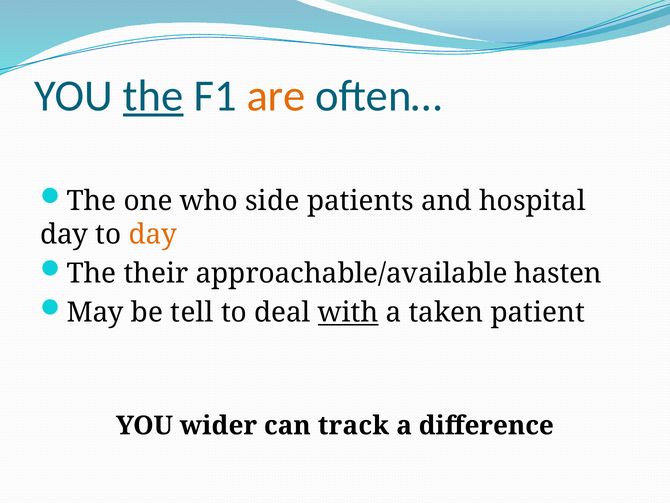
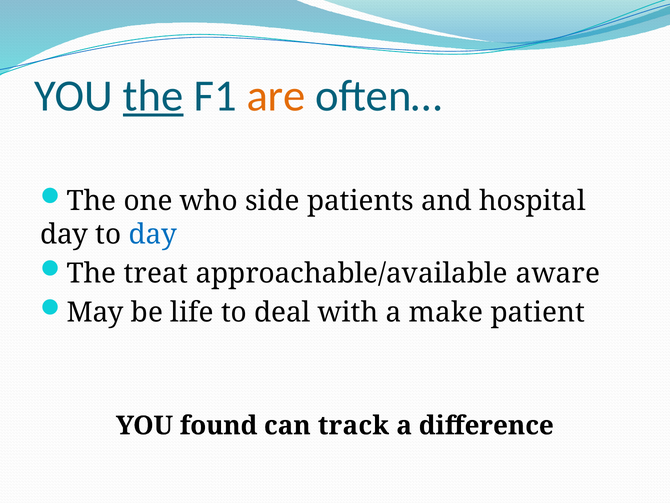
day colour: orange -> blue (153, 234)
their: their -> treat (156, 273)
hasten: hasten -> aware (558, 273)
tell: tell -> life (192, 312)
with underline: present -> none (348, 312)
taken: taken -> make (446, 312)
wider: wider -> found (219, 425)
